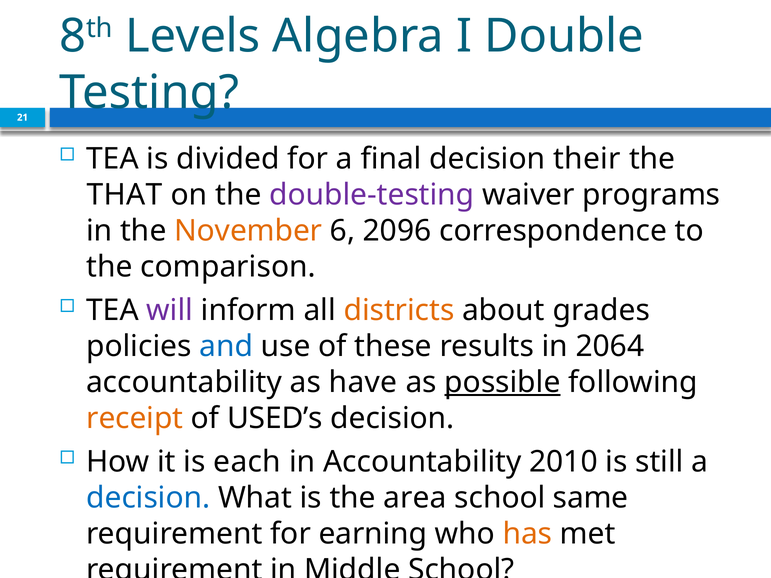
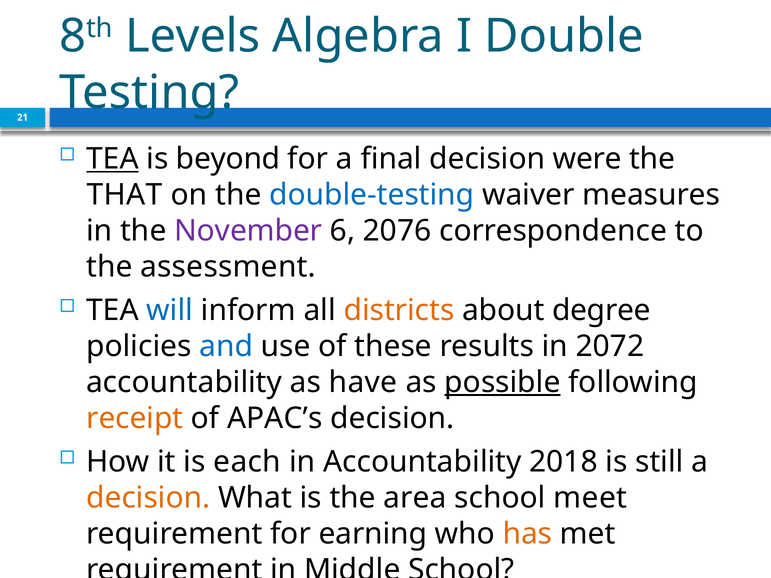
TEA underline: none -> present (112, 159)
divided: divided -> beyond (228, 159)
their: their -> were (587, 159)
double-testing colour: purple -> blue (372, 195)
programs: programs -> measures (651, 195)
November colour: orange -> purple (248, 231)
2096: 2096 -> 2076 (397, 231)
comparison: comparison -> assessment (228, 267)
will colour: purple -> blue (170, 310)
grades: grades -> degree (601, 310)
2064: 2064 -> 2072 (610, 346)
USED’s: USED’s -> APAC’s (275, 418)
2010: 2010 -> 2018 (563, 462)
decision colour: blue -> orange (148, 498)
same: same -> meet (590, 498)
